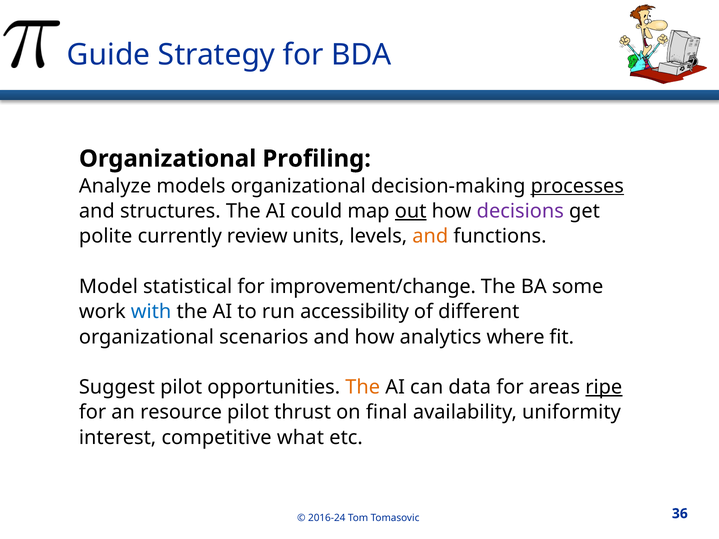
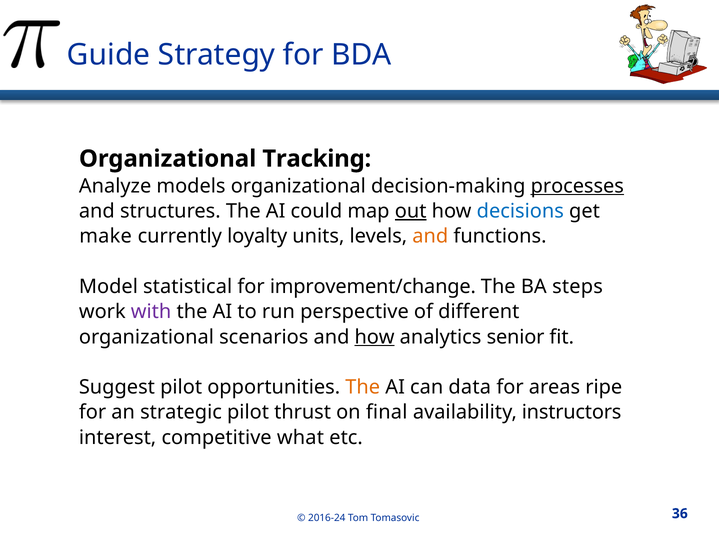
Profiling: Profiling -> Tracking (317, 159)
decisions colour: purple -> blue (520, 211)
polite: polite -> make (106, 236)
review: review -> loyalty (257, 236)
some: some -> steps (578, 287)
with colour: blue -> purple (151, 312)
accessibility: accessibility -> perspective (354, 312)
how underline: none -> present (375, 337)
where: where -> senior (516, 337)
ripe underline: present -> none (604, 387)
resource: resource -> strategic (181, 413)
uniformity: uniformity -> instructors (572, 413)
